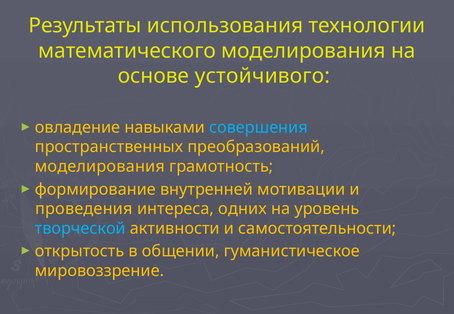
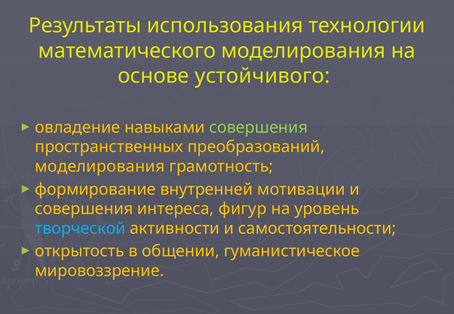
совершения colour: light blue -> light green (258, 128)
проведения: проведения -> совершения (84, 209)
одних: одних -> фигур (243, 209)
